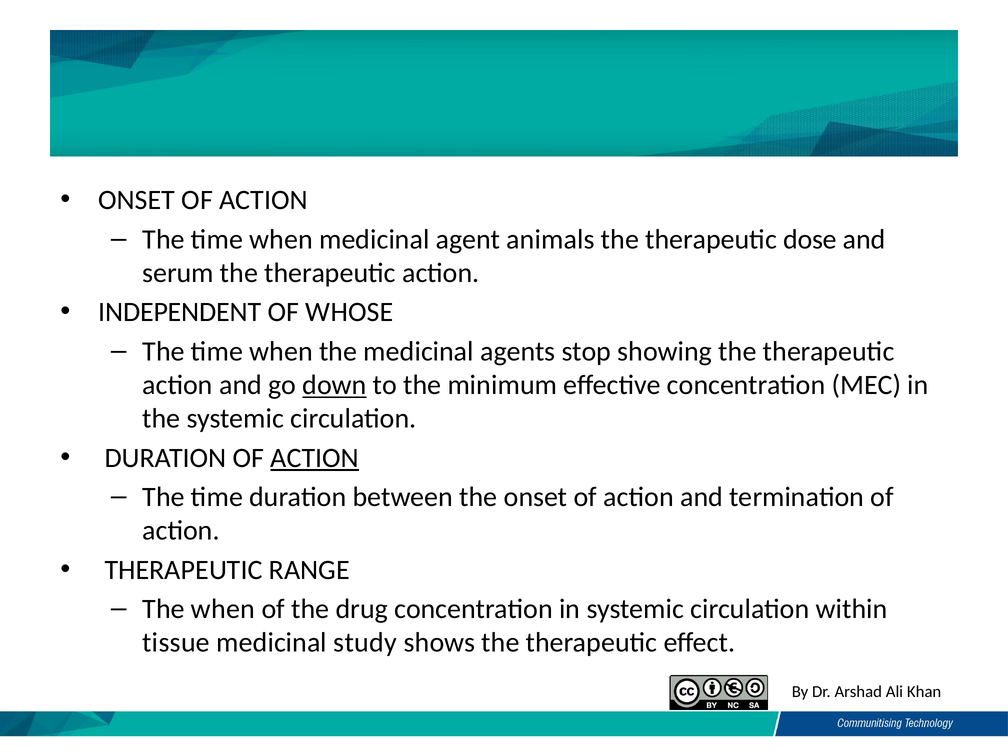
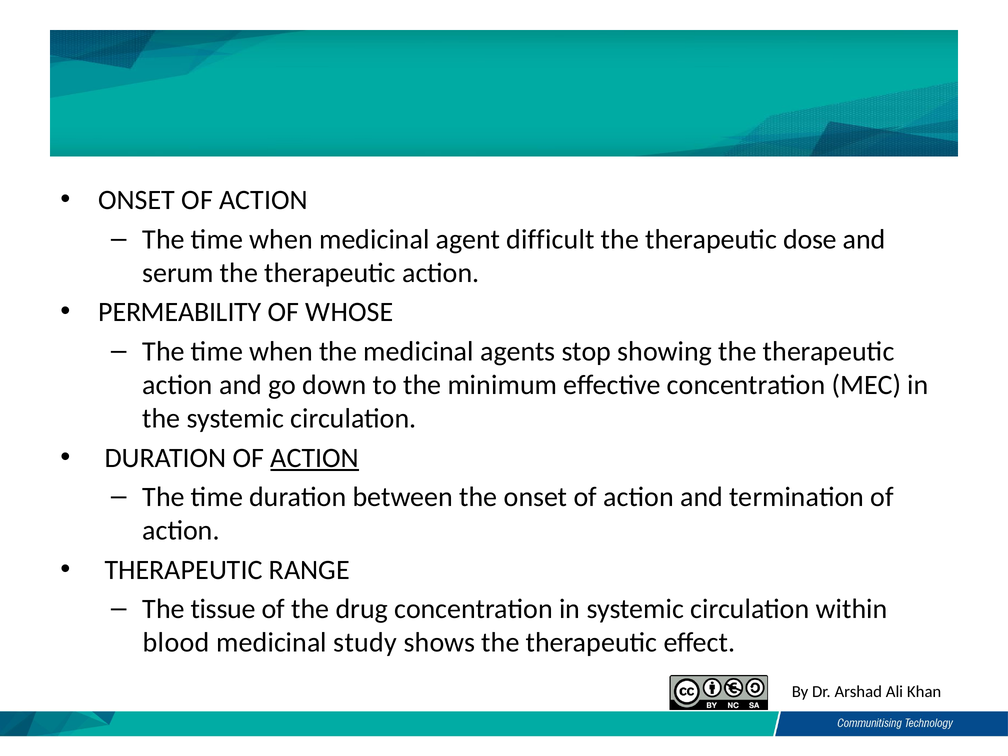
animals: animals -> difficult (550, 239)
INDEPENDENT: INDEPENDENT -> PERMEABILITY (180, 312)
down underline: present -> none (334, 385)
The when: when -> tissue (223, 609)
tissue: tissue -> blood (176, 643)
